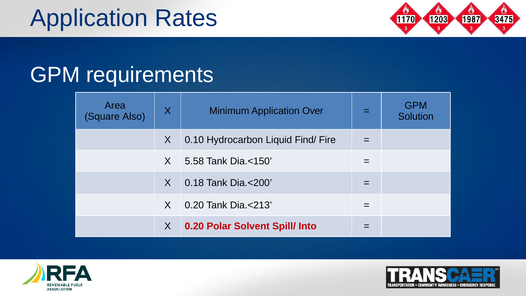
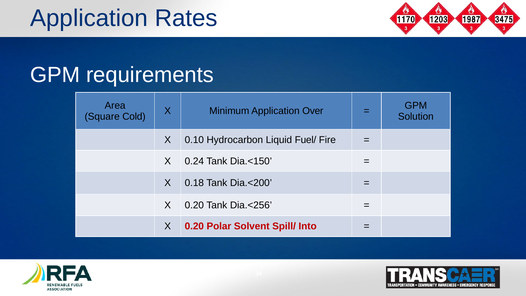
Also: Also -> Cold (134, 116)
Find/: Find/ -> Fuel/ (306, 140)
5.58: 5.58 -> 0.24 (194, 161)
Dia.<213: Dia.<213 -> Dia.<256 (251, 205)
